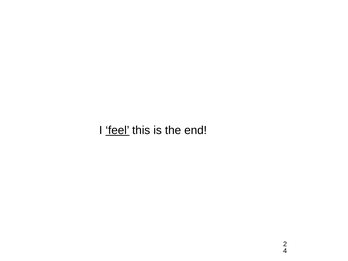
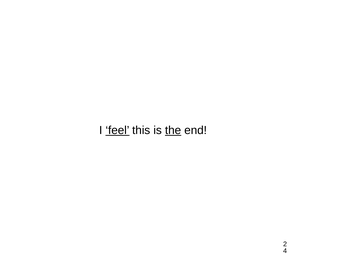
the underline: none -> present (173, 130)
